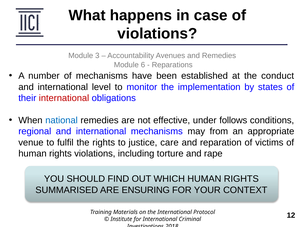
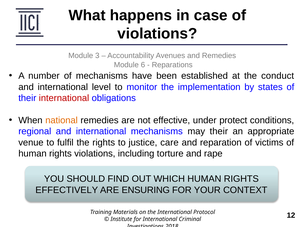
national colour: blue -> orange (62, 120)
follows: follows -> protect (233, 120)
may from: from -> their (219, 132)
SUMMARISED: SUMMARISED -> EFFECTIVELY (67, 190)
